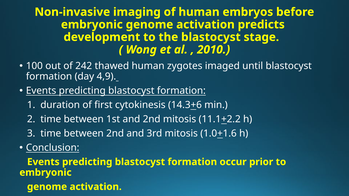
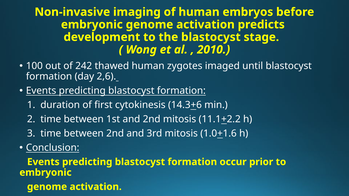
4,9: 4,9 -> 2,6 (106, 77)
